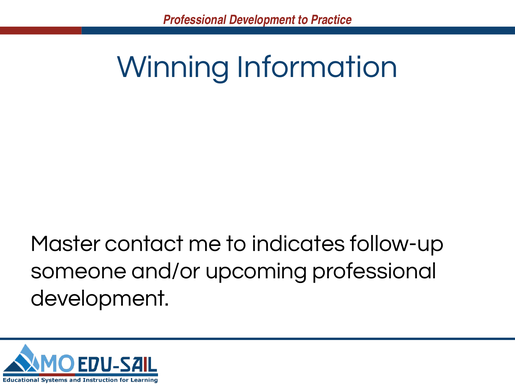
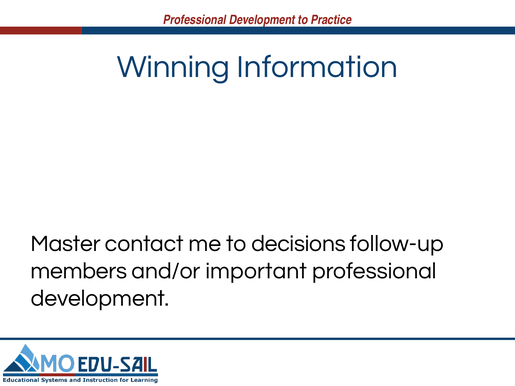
indicates: indicates -> decisions (299, 244)
someone: someone -> members (79, 271)
upcoming: upcoming -> important (256, 271)
